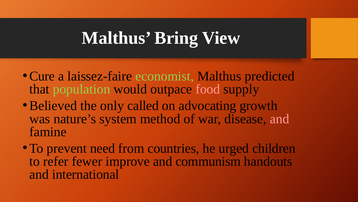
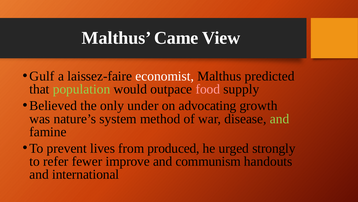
Bring: Bring -> Came (176, 38)
Cure: Cure -> Gulf (42, 76)
economist colour: light green -> white (165, 76)
called: called -> under (143, 105)
and colour: pink -> light green (280, 118)
need: need -> lives (103, 148)
countries: countries -> produced (173, 148)
children: children -> strongly (274, 148)
